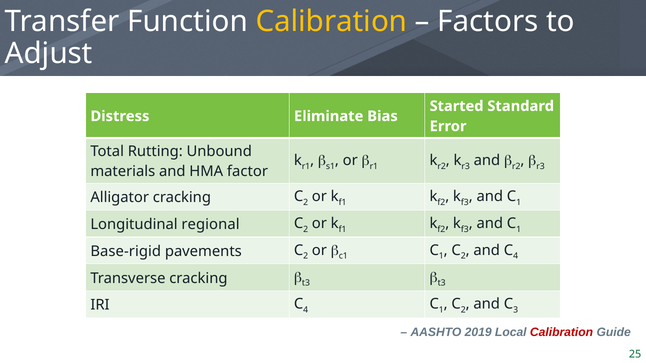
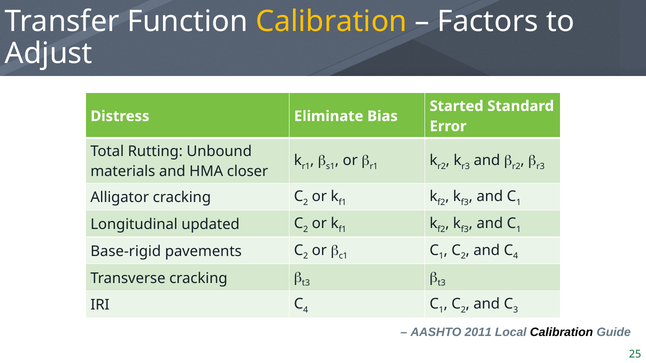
factor: factor -> closer (248, 172)
regional: regional -> updated (211, 225)
2019: 2019 -> 2011 (478, 332)
Calibration colour: red -> black (562, 332)
